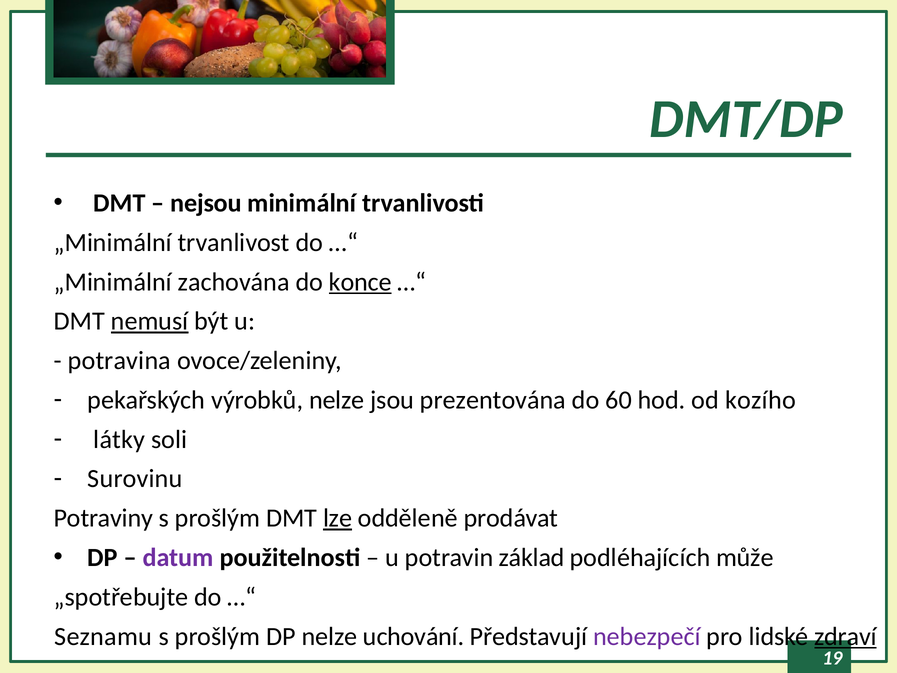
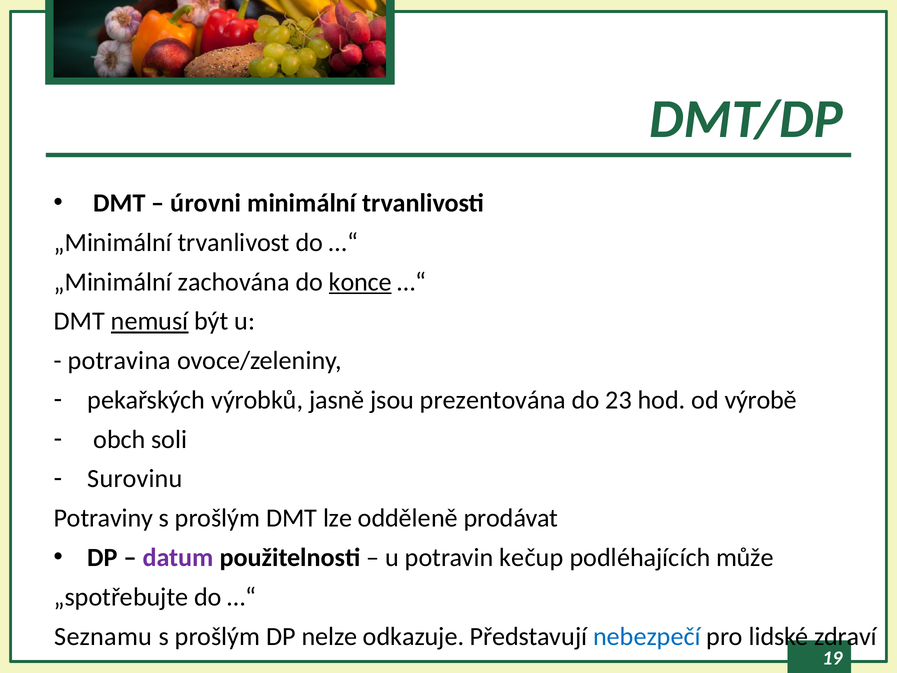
nejsou: nejsou -> úrovni (206, 203)
výrobků nelze: nelze -> jasně (337, 400)
60: 60 -> 23 (619, 400)
kozího: kozího -> výrobě (761, 400)
látky: látky -> obch (119, 439)
lze underline: present -> none (338, 518)
základ: základ -> kečup (531, 557)
uchování: uchování -> odkazuje (414, 636)
nebezpečí colour: purple -> blue (647, 636)
zdraví underline: present -> none (846, 636)
